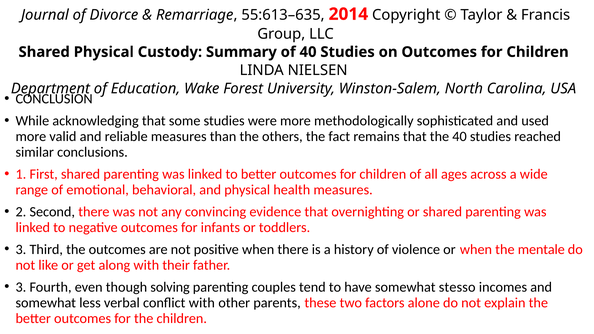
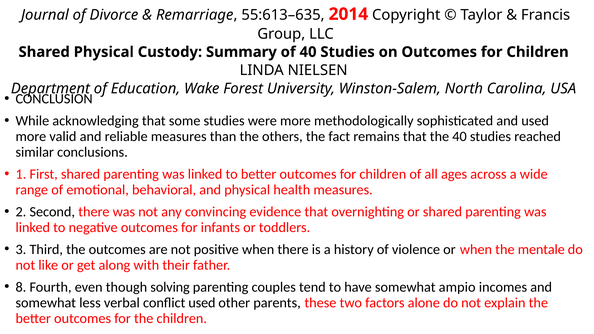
3: 3 -> 8 (21, 287)
stesso: stesso -> ampio (457, 287)
conflict with: with -> used (202, 303)
